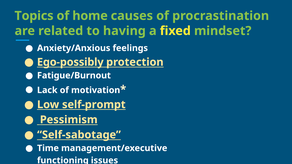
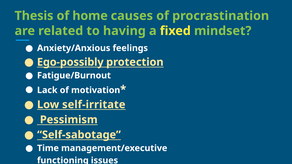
Topics: Topics -> Thesis (34, 16)
self-prompt: self-prompt -> self-irritate (94, 105)
